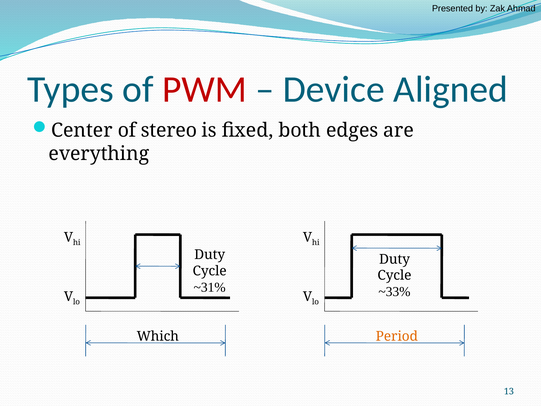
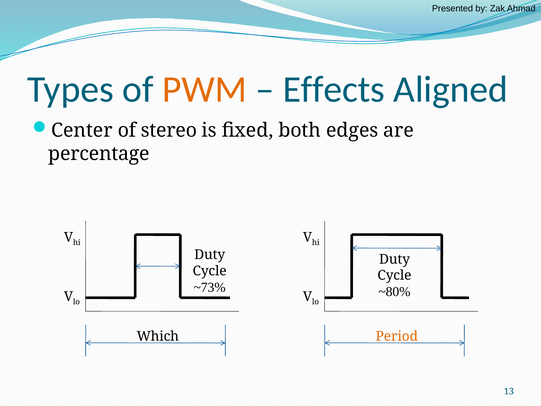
PWM colour: red -> orange (204, 89)
Device: Device -> Effects (334, 89)
everything: everything -> percentage (99, 154)
~31%: ~31% -> ~73% (210, 287)
~33%: ~33% -> ~80% (394, 292)
